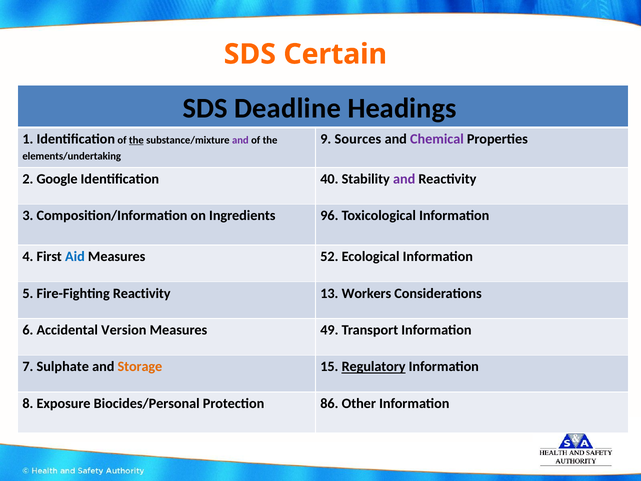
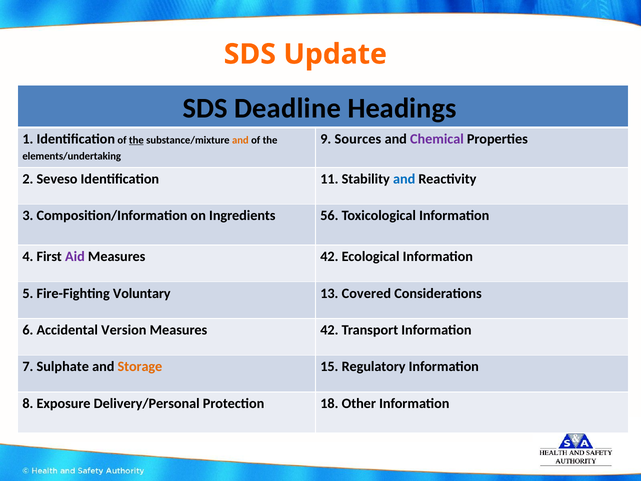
Certain: Certain -> Update (335, 54)
and colour: purple -> orange (240, 140)
Google: Google -> Seveso (57, 179)
40: 40 -> 11 (329, 179)
and colour: purple -> blue (404, 179)
96: 96 -> 56 (329, 216)
Aid colour: blue -> purple (75, 256)
52: 52 -> 42 (329, 256)
Fire-Fighting Reactivity: Reactivity -> Voluntary (142, 293)
Workers: Workers -> Covered (366, 293)
49: 49 -> 42 (329, 330)
Regulatory underline: present -> none (374, 367)
Biocides/Personal: Biocides/Personal -> Delivery/Personal (147, 403)
86: 86 -> 18 (329, 403)
